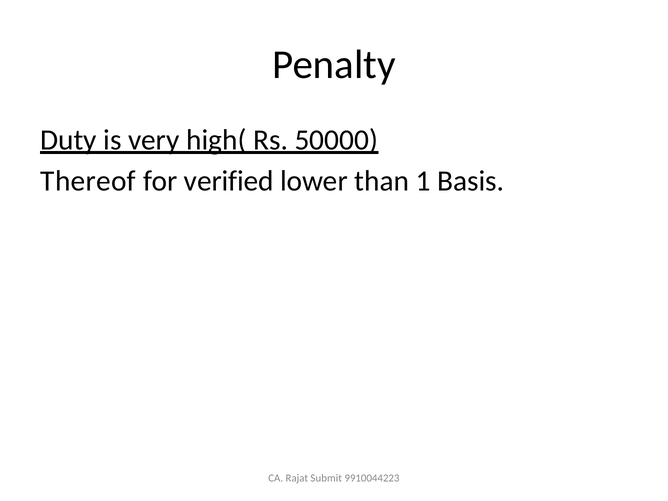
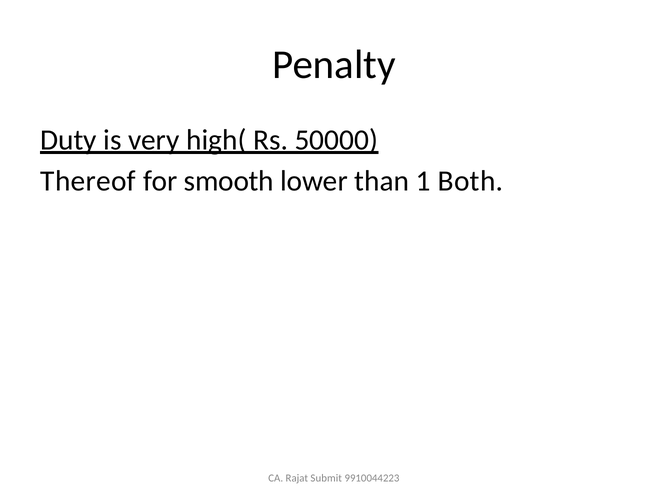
verified: verified -> smooth (229, 181)
Basis: Basis -> Both (471, 181)
